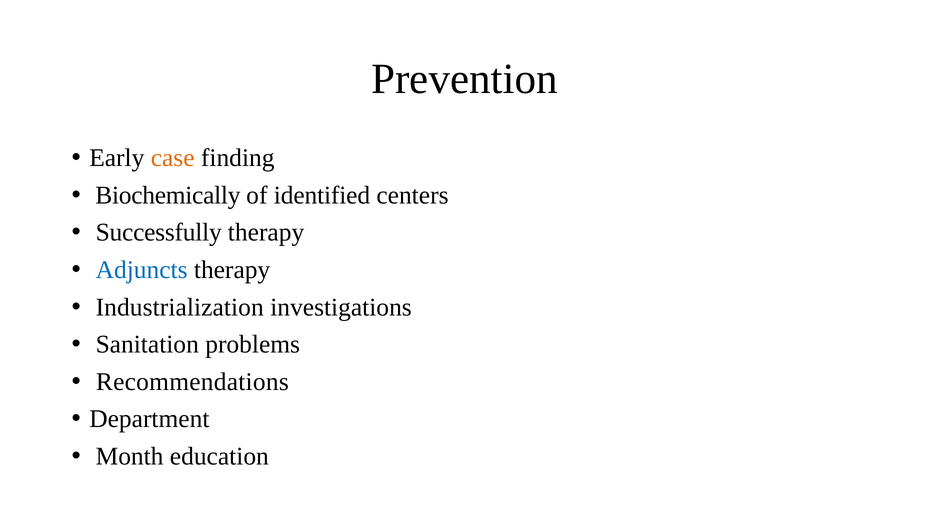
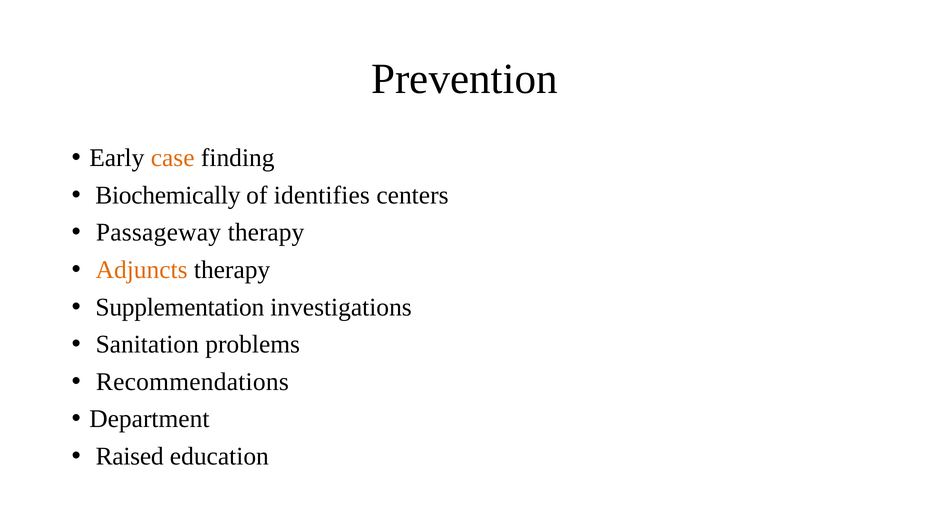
identified: identified -> identifies (322, 195)
Successfully: Successfully -> Passageway (158, 232)
Adjuncts colour: blue -> orange (142, 270)
Industrialization: Industrialization -> Supplementation (180, 307)
Month: Month -> Raised (130, 456)
